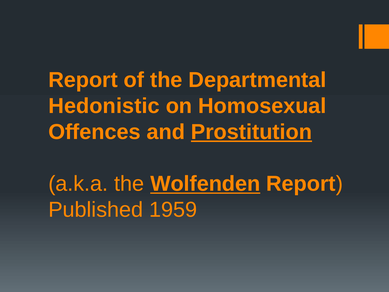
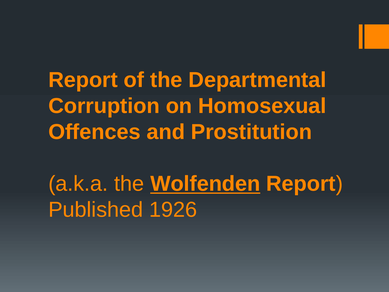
Hedonistic: Hedonistic -> Corruption (104, 106)
Prostitution underline: present -> none (251, 132)
1959: 1959 -> 1926 (173, 210)
